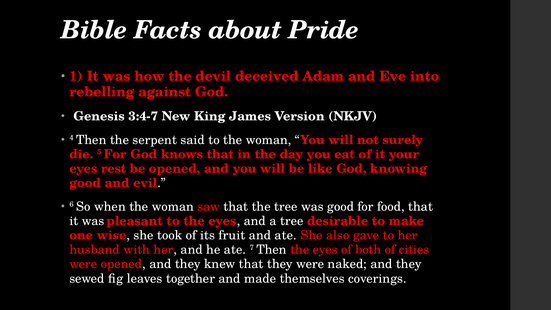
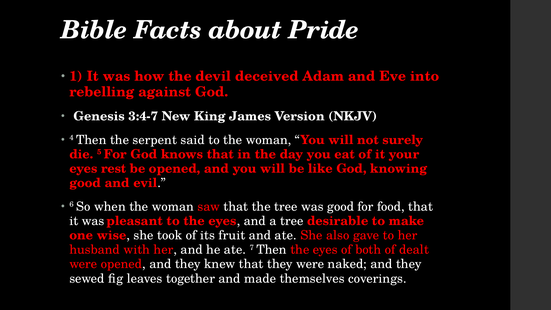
cities: cities -> dealt (414, 250)
